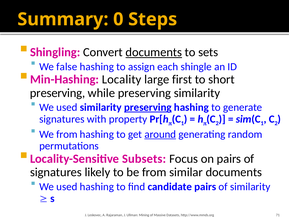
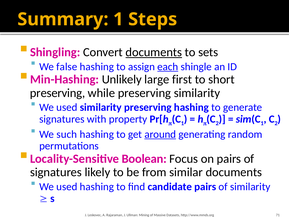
Summary 0: 0 -> 1 (118, 19)
each underline: none -> present (168, 67)
Locality: Locality -> Unlikely (122, 79)
preserving underline: present -> none (148, 107)
We from: from -> such (67, 134)
Subsets: Subsets -> Boolean (144, 159)
